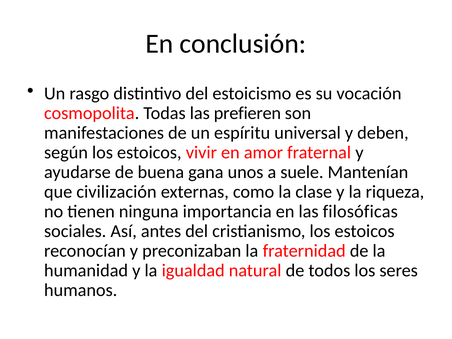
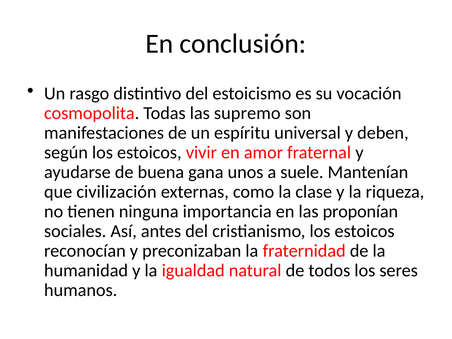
prefieren: prefieren -> supremo (247, 113)
filosóficas: filosóficas -> proponían (360, 212)
